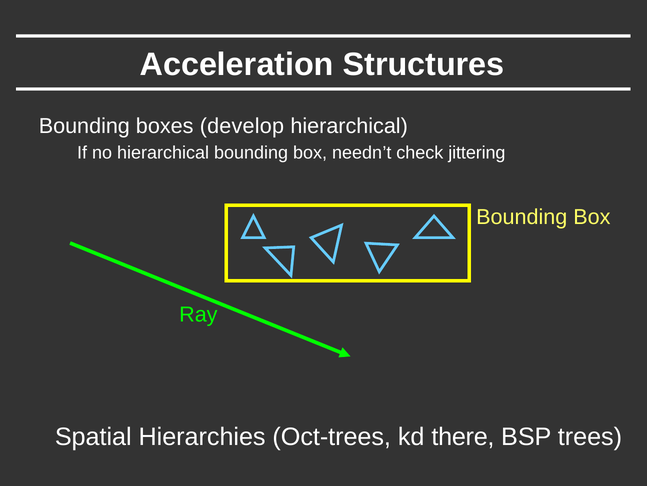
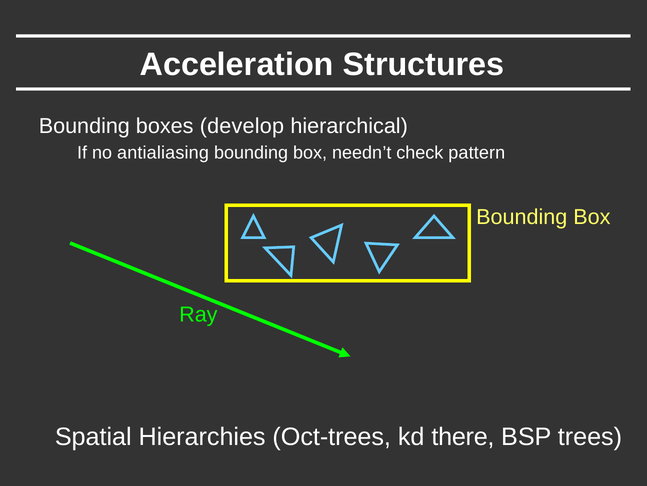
no hierarchical: hierarchical -> antialiasing (163, 153)
jittering: jittering -> pattern (477, 153)
